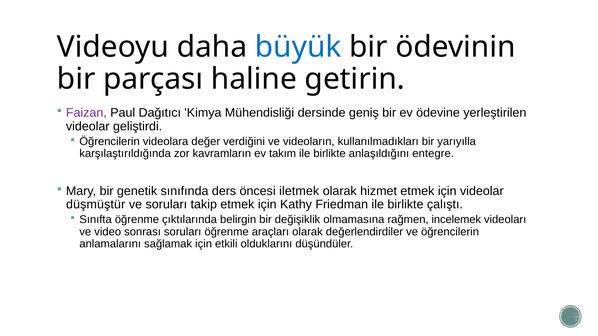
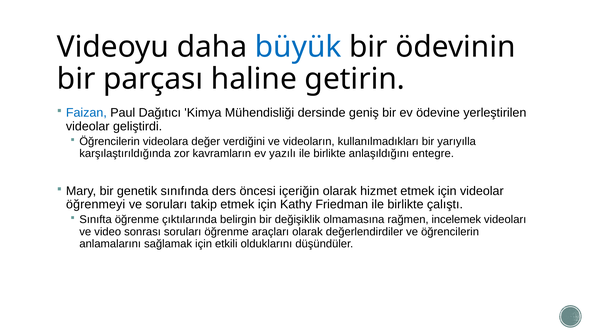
Faizan colour: purple -> blue (86, 113)
takım: takım -> yazılı (282, 154)
iletmek: iletmek -> içeriğin (299, 191)
düşmüştür: düşmüştür -> öğrenmeyi (96, 205)
